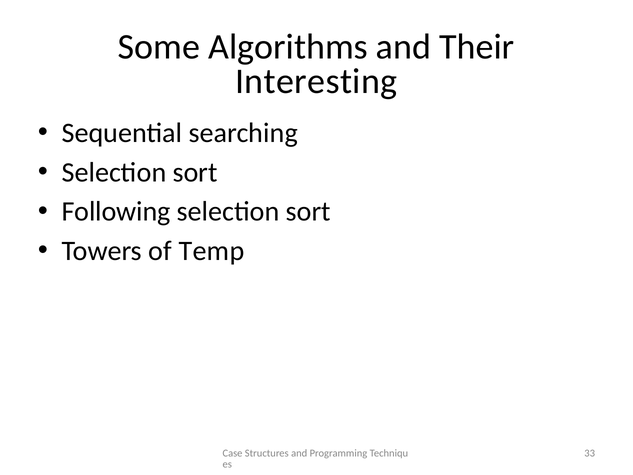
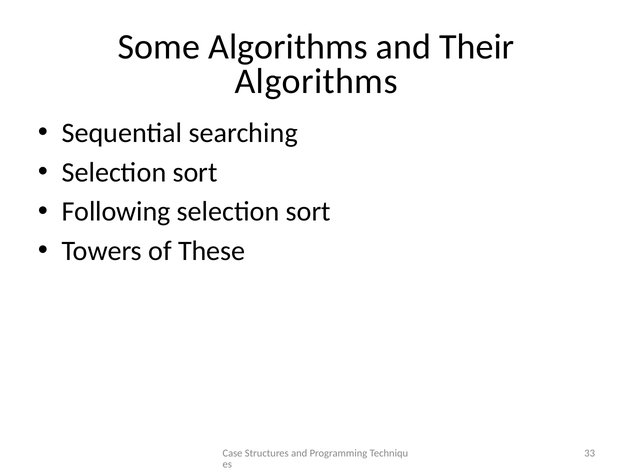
Interesting: Interesting -> Algorithms (316, 81)
Temp: Temp -> These (212, 251)
